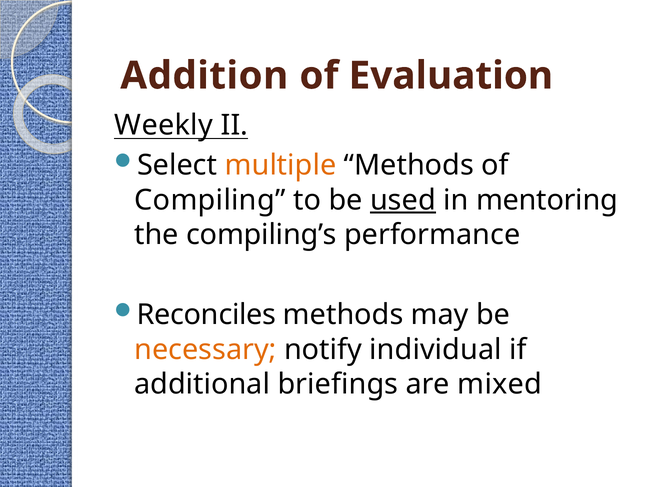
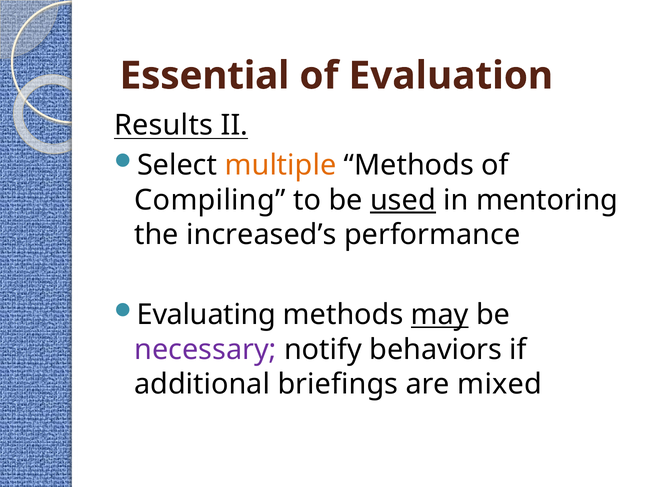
Addition: Addition -> Essential (205, 76)
Weekly: Weekly -> Results (164, 125)
compiling’s: compiling’s -> increased’s (261, 235)
Reconciles: Reconciles -> Evaluating (206, 315)
may underline: none -> present (440, 315)
necessary colour: orange -> purple (205, 349)
individual: individual -> behaviors (436, 349)
